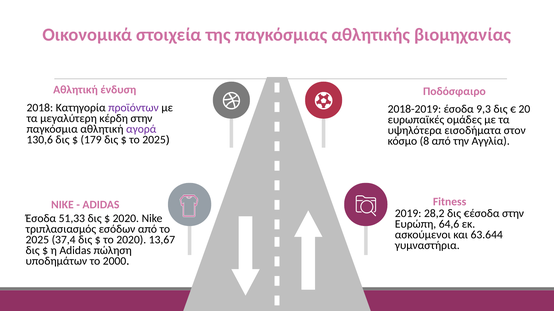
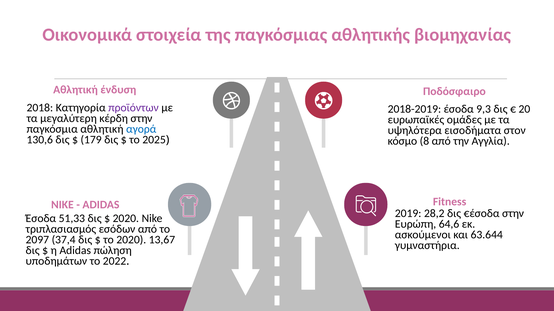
αγορά colour: purple -> blue (141, 129)
2025: 2025 -> 2097 (37, 240)
2000: 2000 -> 2022 (115, 262)
